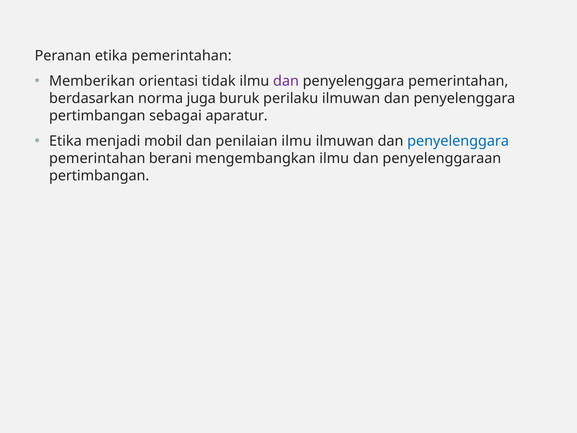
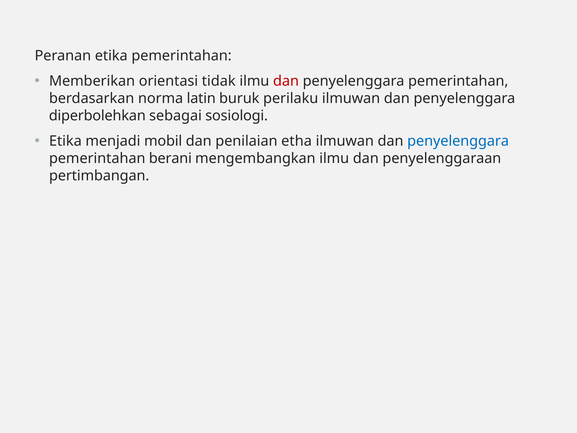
dan colour: purple -> red (286, 81)
juga: juga -> latin (201, 98)
pertimbangan: pertimbangan -> diperbolehkan (97, 116)
aparatur: aparatur -> sosiologi (237, 116)
penilaian ilmu: ilmu -> etha (297, 141)
